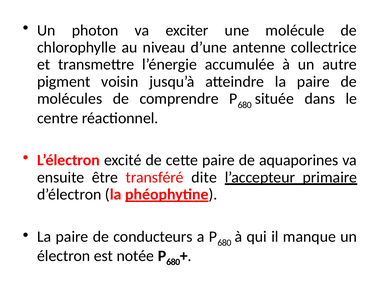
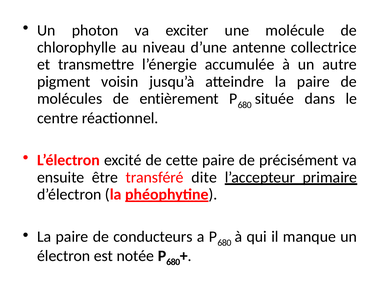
comprendre: comprendre -> entièrement (179, 99)
aquaporines: aquaporines -> précisément (299, 160)
